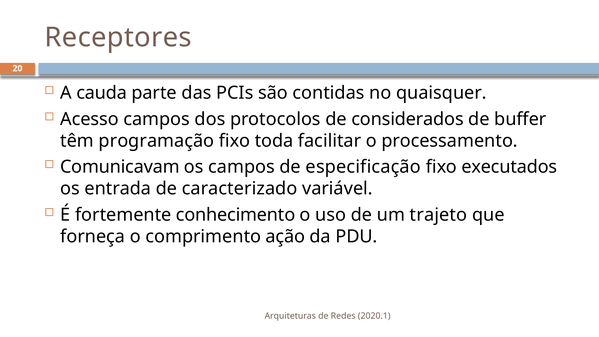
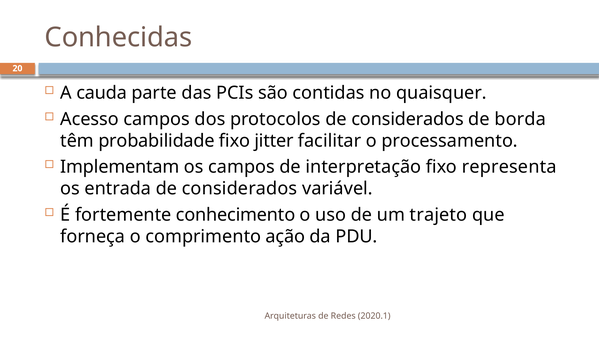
Receptores: Receptores -> Conhecidas (118, 37)
buffer: buffer -> borda (520, 119)
programação: programação -> probabilidade (157, 141)
toda: toda -> jitter (274, 141)
Comunicavam: Comunicavam -> Implementam (120, 167)
especificação: especificação -> interpretação (363, 167)
executados: executados -> representa (509, 167)
caracterizado: caracterizado -> considerados (240, 189)
